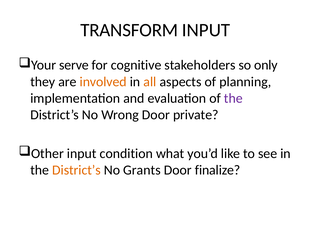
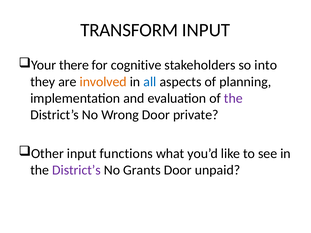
serve: serve -> there (74, 65)
only: only -> into (266, 65)
all colour: orange -> blue (150, 82)
condition: condition -> functions (126, 154)
District’s colour: orange -> purple (76, 170)
finalize: finalize -> unpaid (218, 170)
